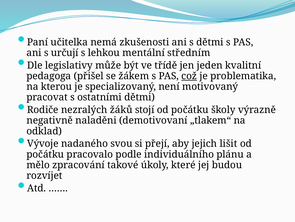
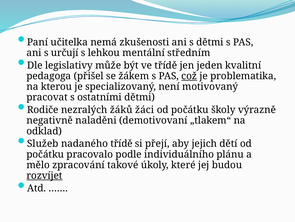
stojí: stojí -> žáci (145, 110)
Vývoje: Vývoje -> Služeb (43, 143)
nadaného svou: svou -> třídě (122, 143)
lišit: lišit -> dětí (229, 143)
rozvíjet underline: none -> present (44, 175)
